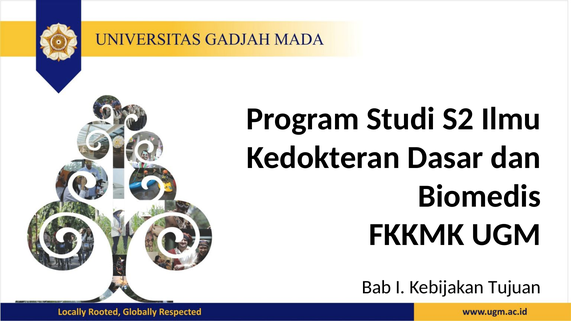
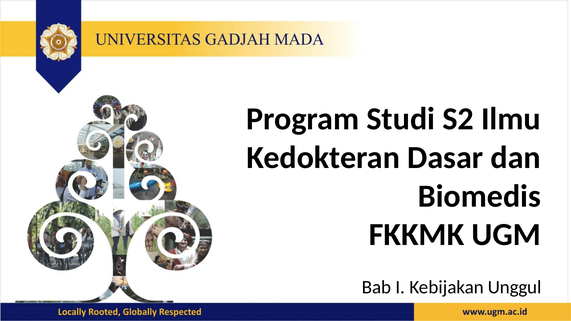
Tujuan: Tujuan -> Unggul (515, 287)
